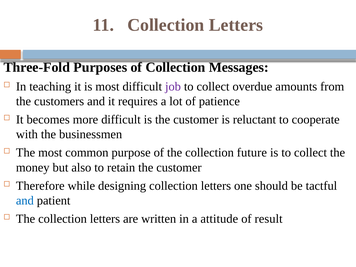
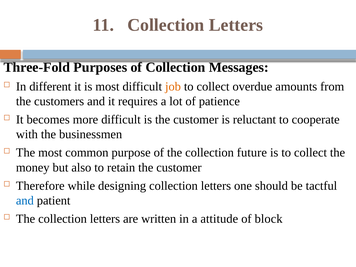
teaching: teaching -> different (50, 86)
job colour: purple -> orange (173, 86)
result: result -> block (269, 219)
